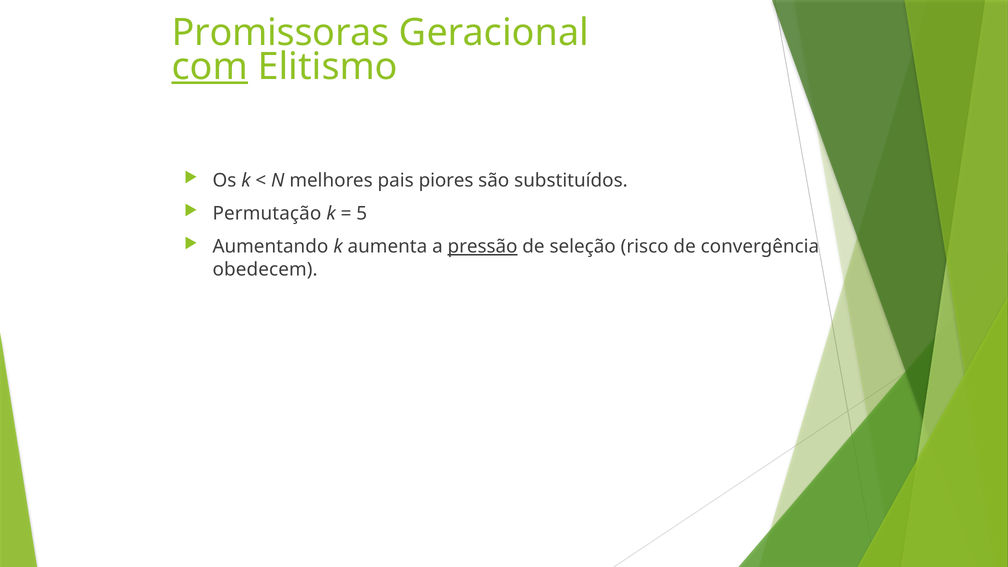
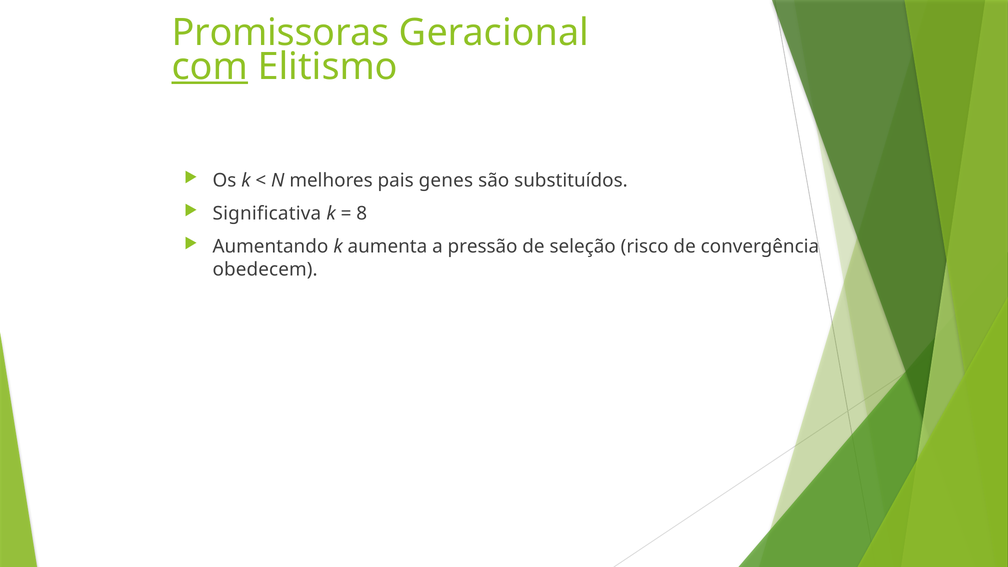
piores: piores -> genes (446, 180)
Permutação: Permutação -> Significativa (267, 213)
5: 5 -> 8 (362, 213)
pressão underline: present -> none (483, 247)
